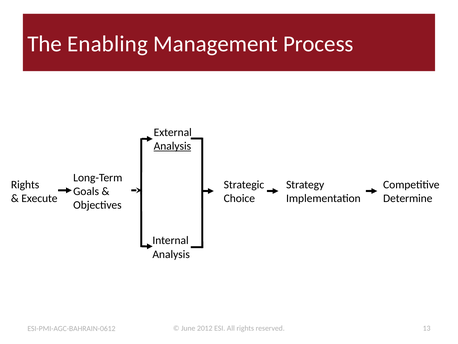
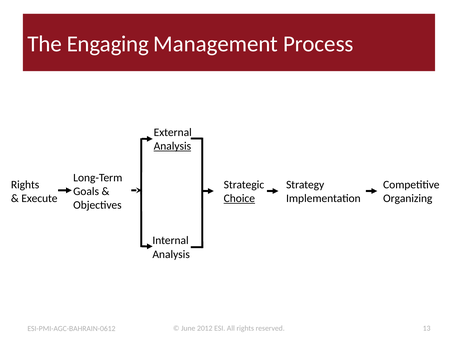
Enabling: Enabling -> Engaging (108, 44)
Choice underline: none -> present (239, 198)
Determine: Determine -> Organizing (408, 198)
